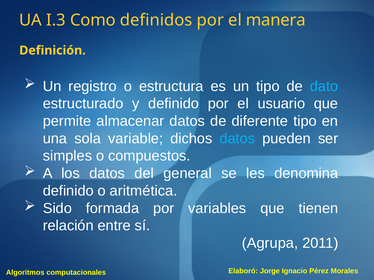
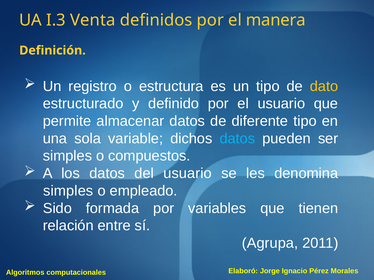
Como: Como -> Venta (93, 20)
dato colour: light blue -> yellow (324, 86)
del general: general -> usuario (188, 174)
definido: definido -> simples (68, 191)
aritmética: aritmética -> empleado (144, 191)
